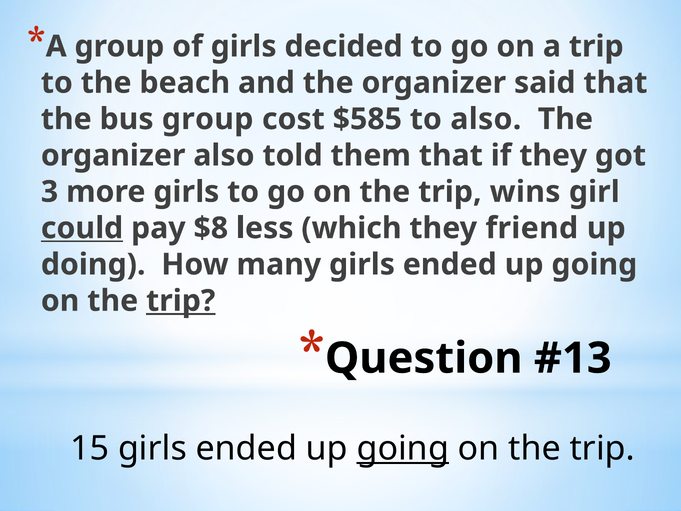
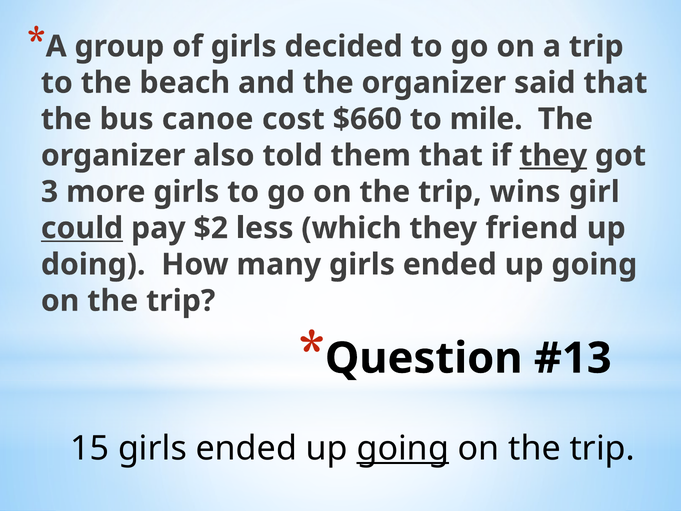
bus group: group -> canoe (208, 119)
$585: $585 -> $660 (367, 119)
to also: also -> mile (486, 119)
they underline: none -> present (553, 155)
$8: $8 -> $2 (211, 228)
trip underline: present -> none (181, 301)
